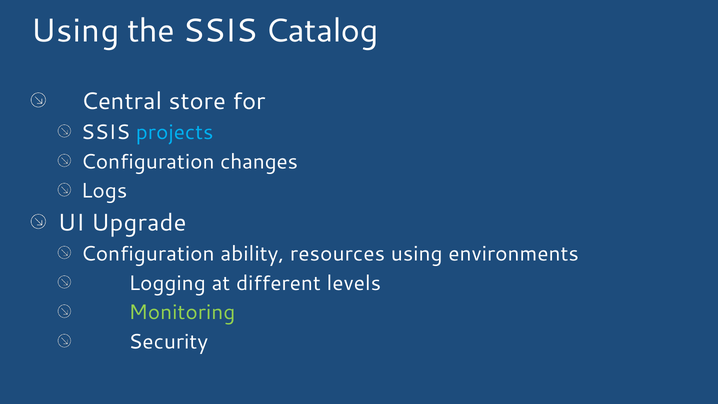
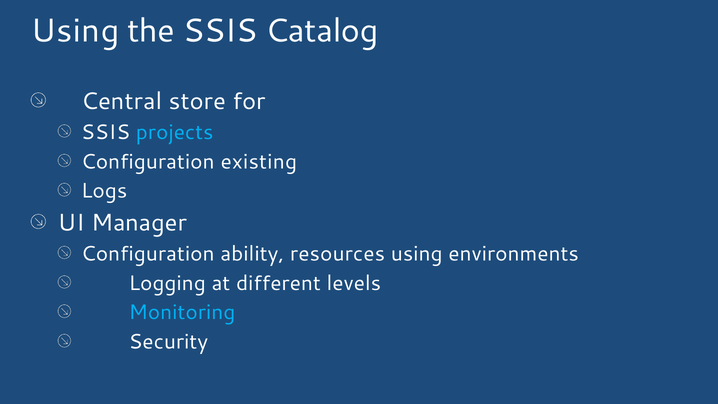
changes: changes -> existing (259, 162)
Upgrade: Upgrade -> Manager (139, 223)
Monitoring colour: light green -> light blue (182, 313)
